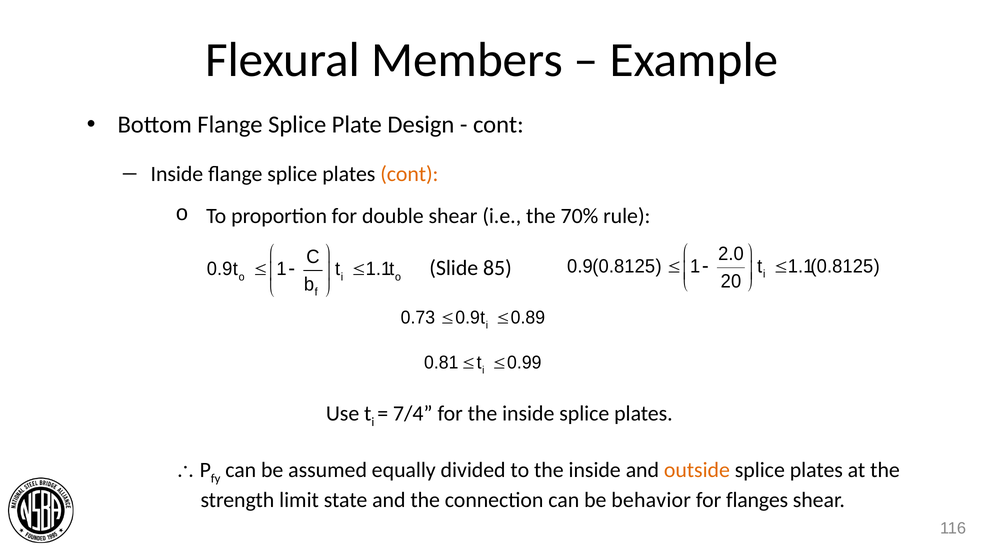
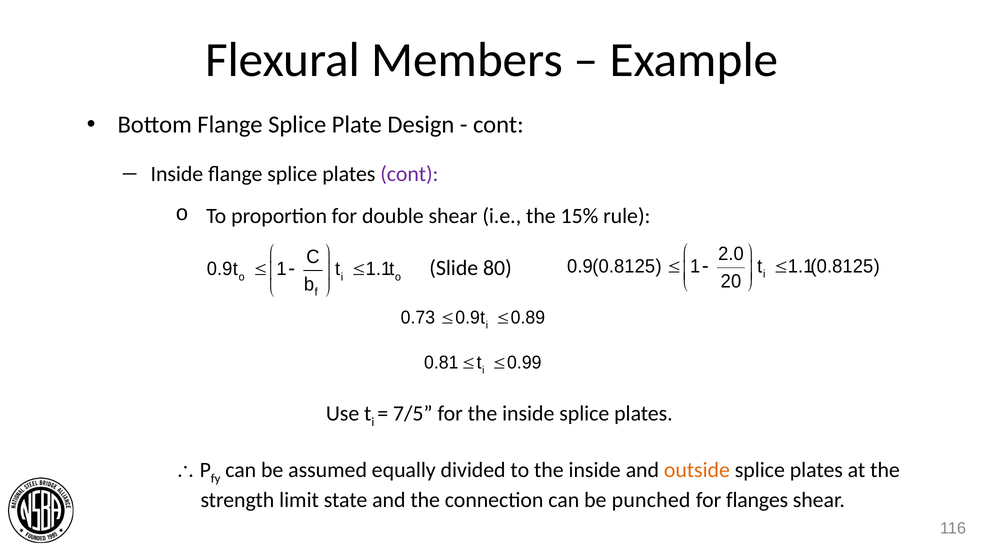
cont colour: orange -> purple (409, 174)
70%: 70% -> 15% (579, 216)
85: 85 -> 80 (497, 269)
7/4: 7/4 -> 7/5 (413, 414)
behavior: behavior -> punched (651, 500)
